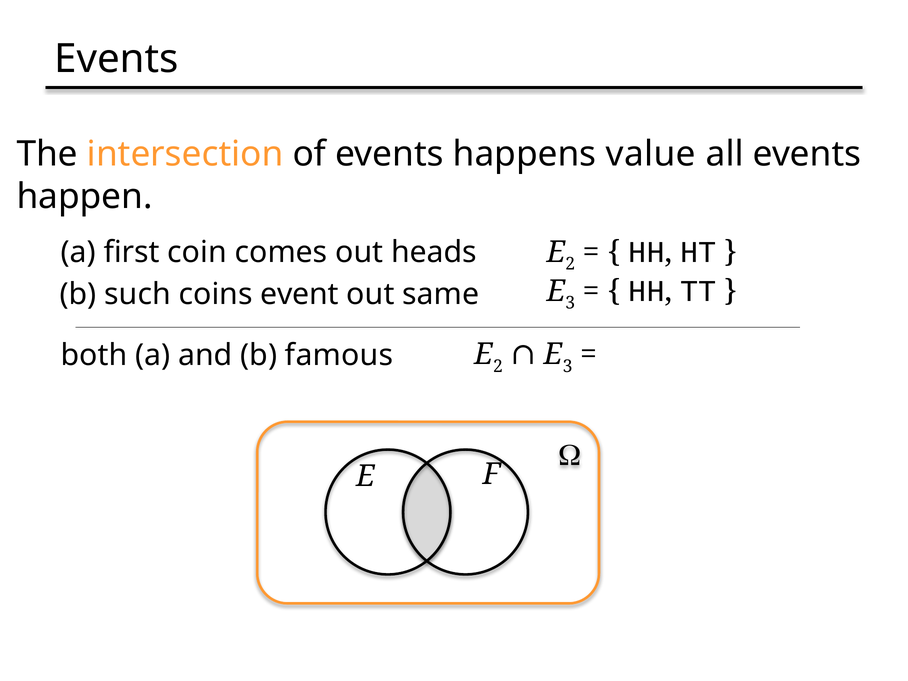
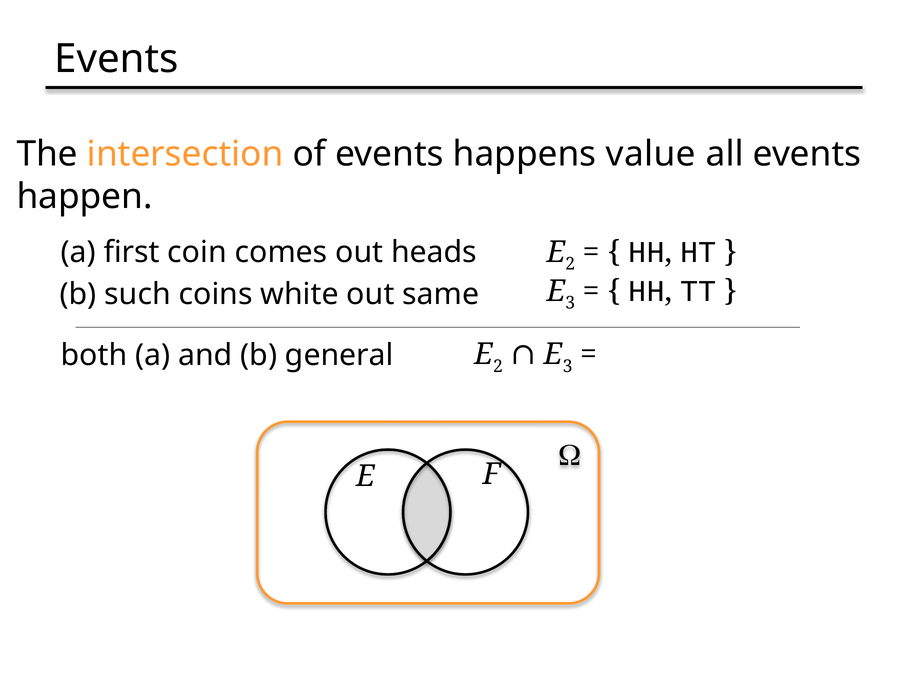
event: event -> white (299, 294)
famous: famous -> general (339, 355)
